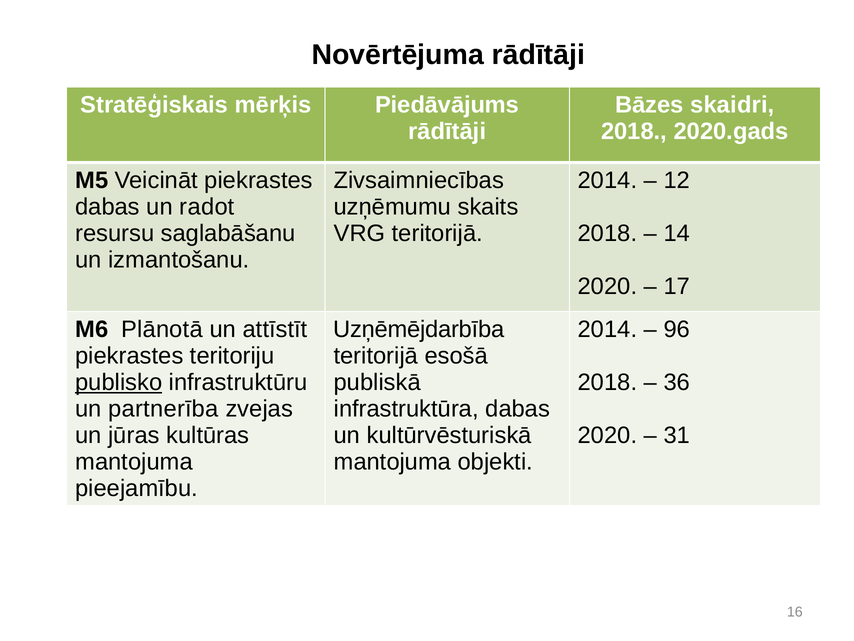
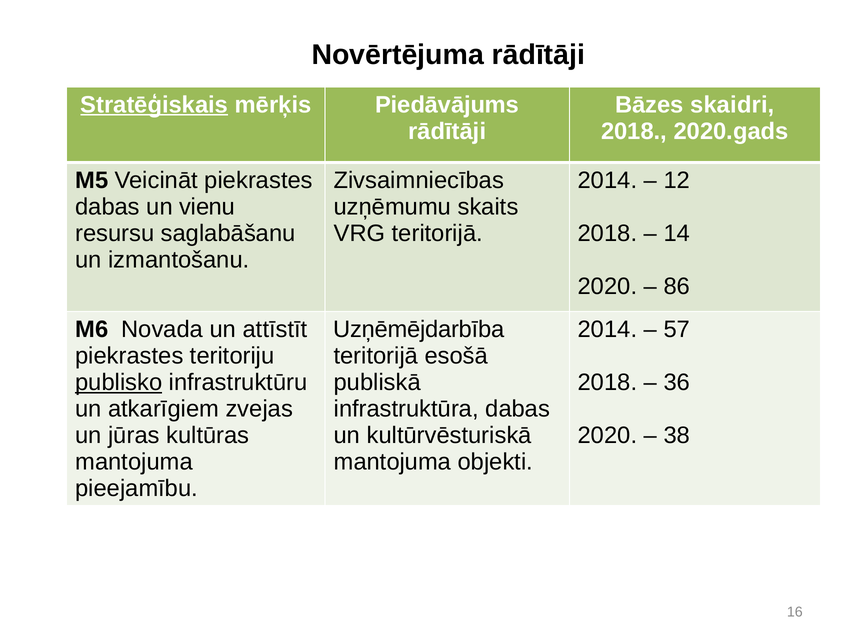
Stratēģiskais underline: none -> present (154, 105)
radot: radot -> vienu (207, 207)
17: 17 -> 86 (677, 286)
Plānotā: Plānotā -> Novada (162, 329)
96: 96 -> 57 (677, 329)
partnerība: partnerība -> atkarīgiem (164, 409)
31: 31 -> 38 (677, 435)
